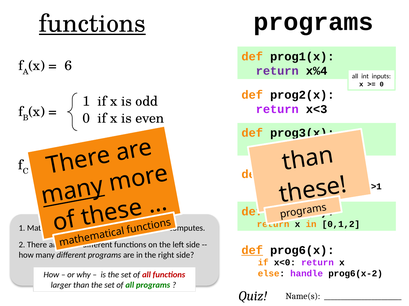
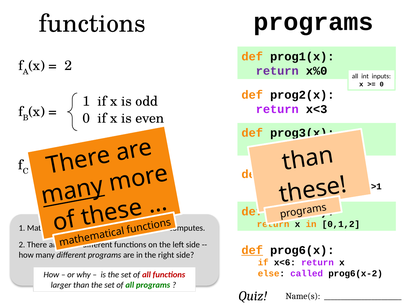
functions underline: present -> none (92, 24)
6: 6 -> 2 (68, 66)
x%4: x%4 -> x%0 (317, 71)
x<0: x<0 -> x<6 (285, 263)
handle: handle -> called (307, 274)
